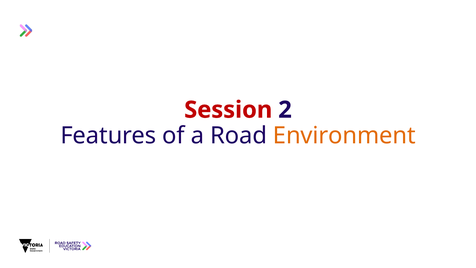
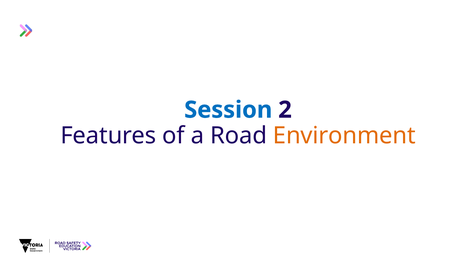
Session colour: red -> blue (228, 110)
